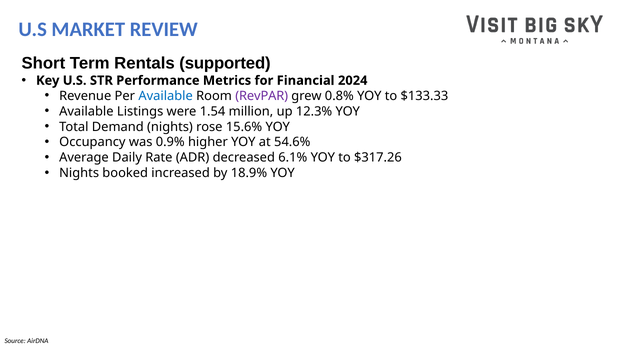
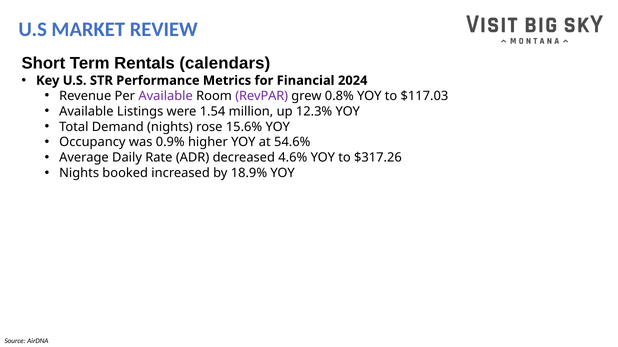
supported: supported -> calendars (225, 63)
Available colour: blue -> purple (166, 96)
$133.33: $133.33 -> $117.03 (424, 96)
6.1%: 6.1% -> 4.6% (293, 158)
